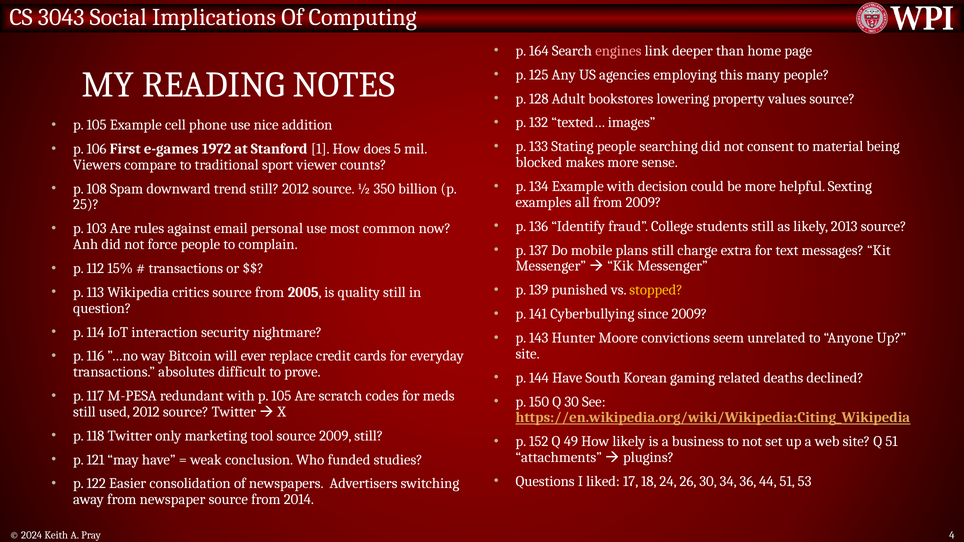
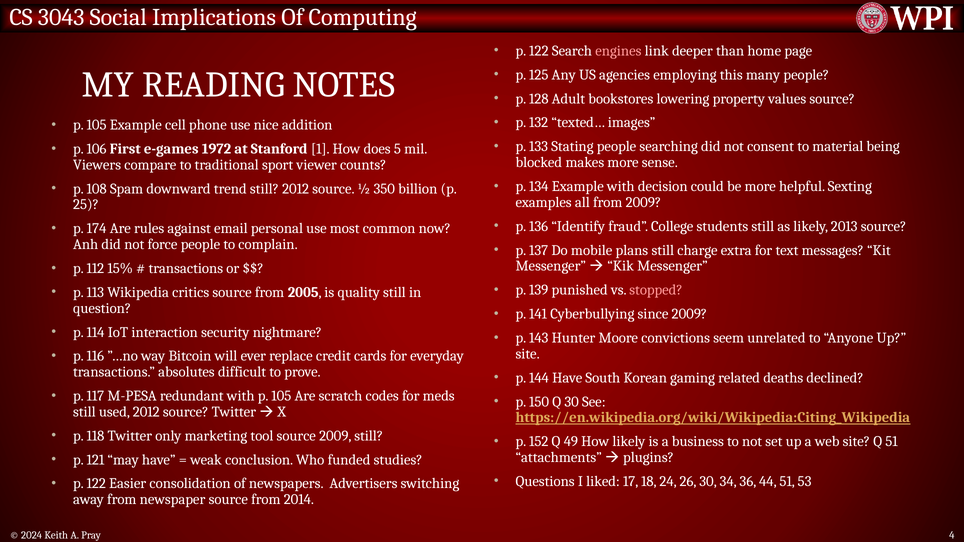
164: 164 -> 122 (539, 51)
103: 103 -> 174 (97, 229)
stopped colour: yellow -> pink (656, 290)
